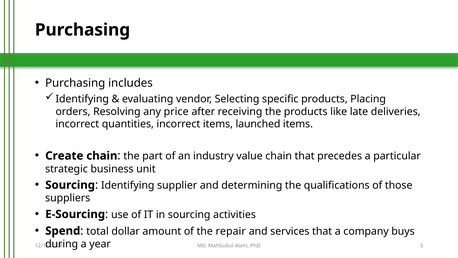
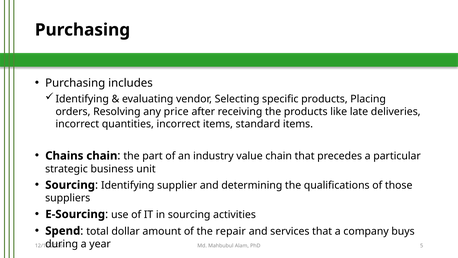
launched: launched -> standard (258, 124)
Create: Create -> Chains (64, 156)
